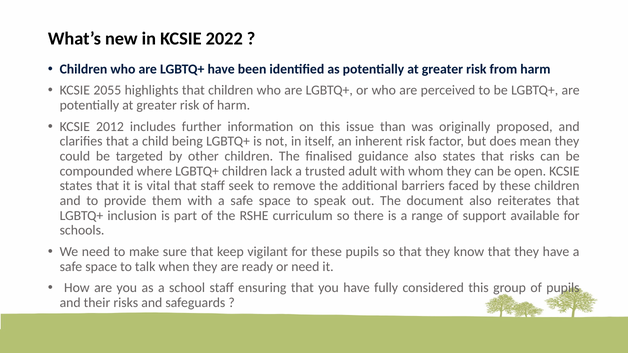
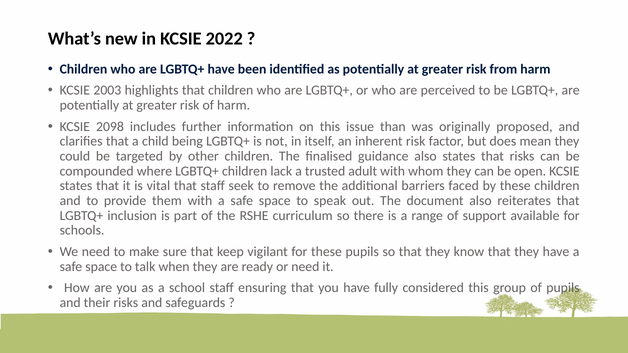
2055: 2055 -> 2003 (107, 90)
2012: 2012 -> 2098 (110, 127)
